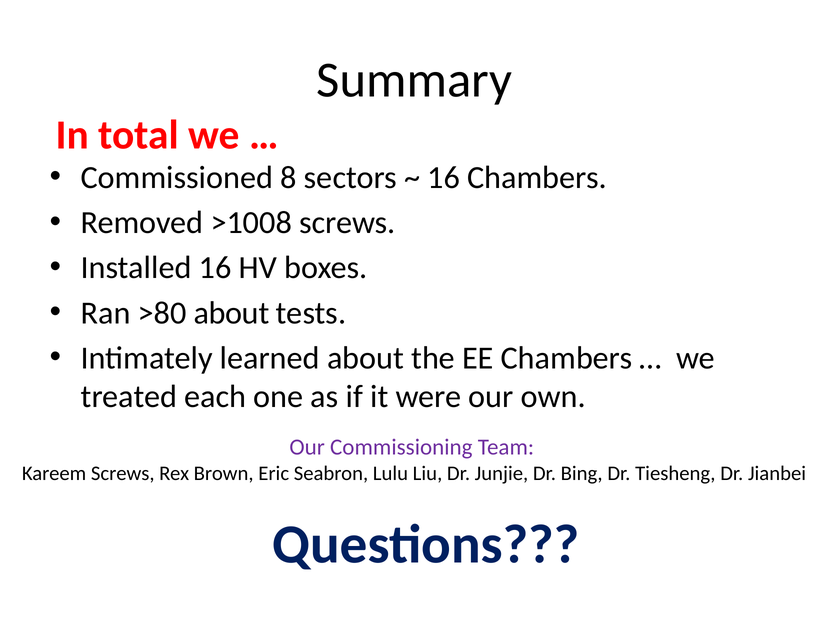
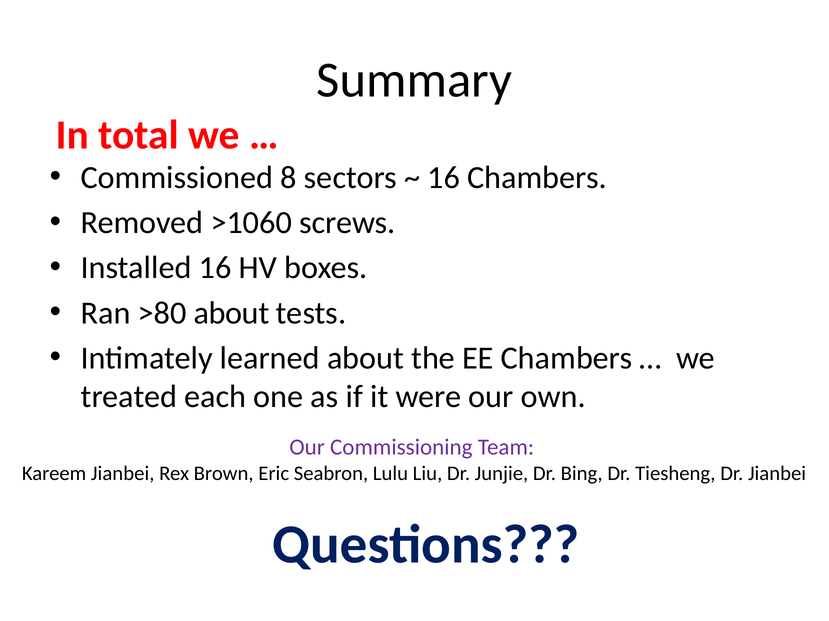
>1008: >1008 -> >1060 (251, 223)
Kareem Screws: Screws -> Jianbei (123, 474)
